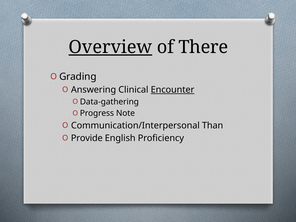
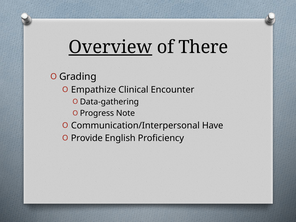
Answering: Answering -> Empathize (94, 90)
Encounter underline: present -> none (173, 90)
Than: Than -> Have (213, 125)
